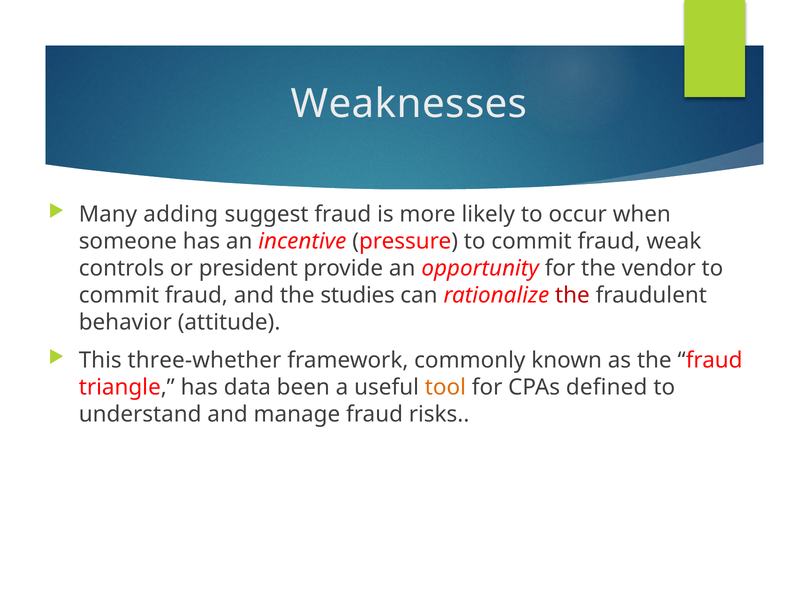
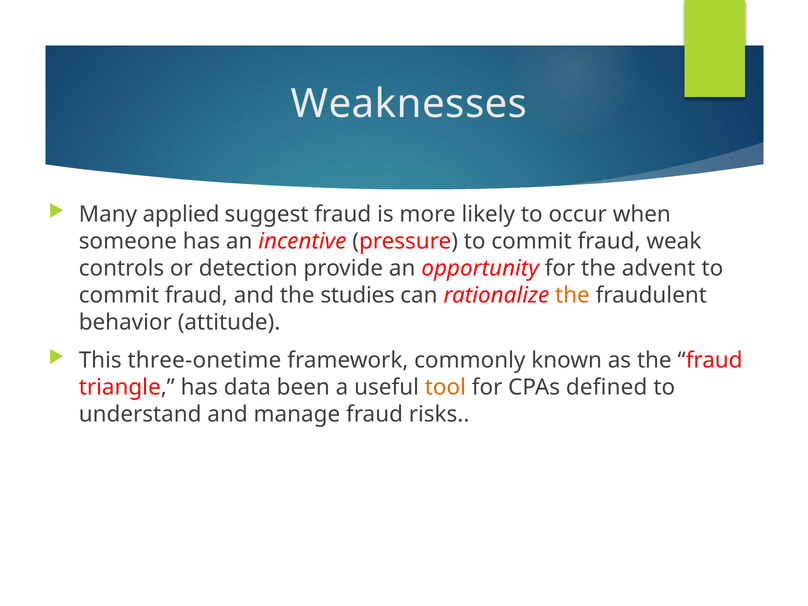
adding: adding -> applied (181, 214)
president: president -> detection (248, 268)
vendor: vendor -> advent (659, 268)
the colour: red -> orange (572, 295)
three-whether: three-whether -> three-onetime (204, 360)
